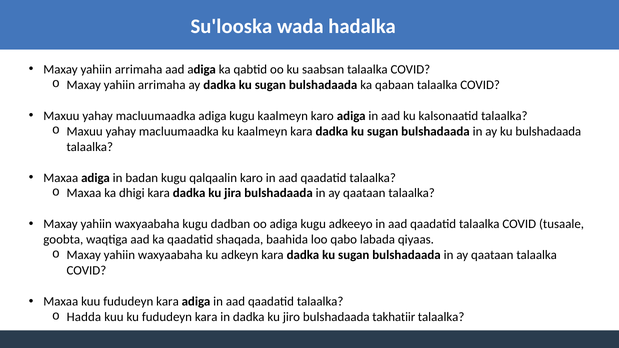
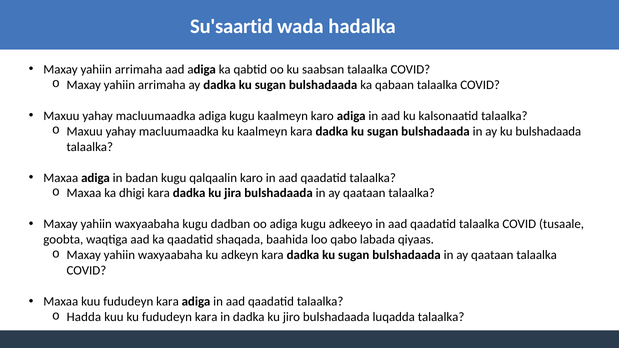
Su'looska: Su'looska -> Su'saartid (232, 26)
takhatiir: takhatiir -> luqadda (394, 317)
